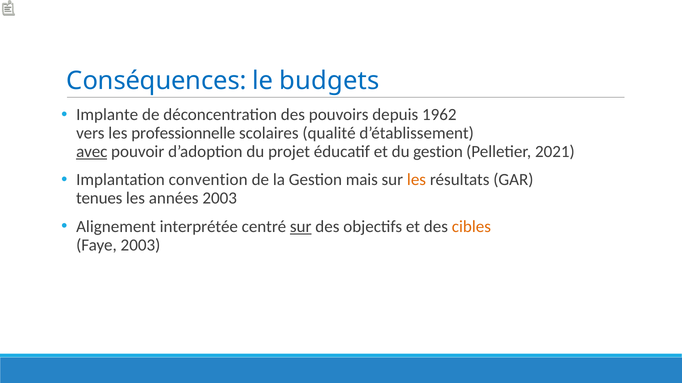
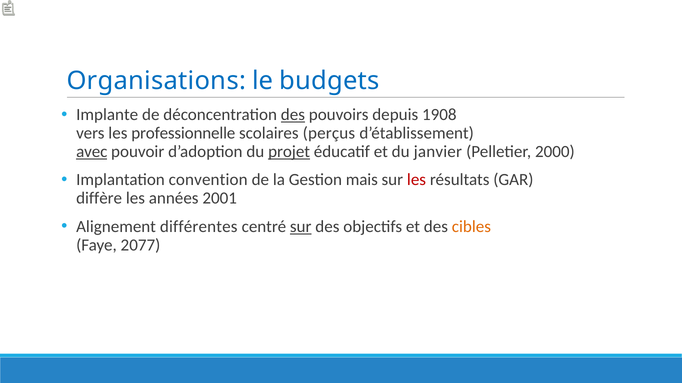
Conséquences: Conséquences -> Organisations (156, 81)
des underline: none -> present (293, 115)
1962: 1962 -> 1908 (439, 115)
qualité: qualité -> perçus (329, 133)
projet underline: none -> present (289, 152)
du gestion: gestion -> janvier (438, 152)
2021: 2021 -> 2000 (555, 152)
les colour: orange -> red (417, 180)
tenues: tenues -> diffère (99, 199)
années 2003: 2003 -> 2001 (220, 199)
interprétée: interprétée -> différentes (199, 227)
Faye 2003: 2003 -> 2077 (140, 245)
